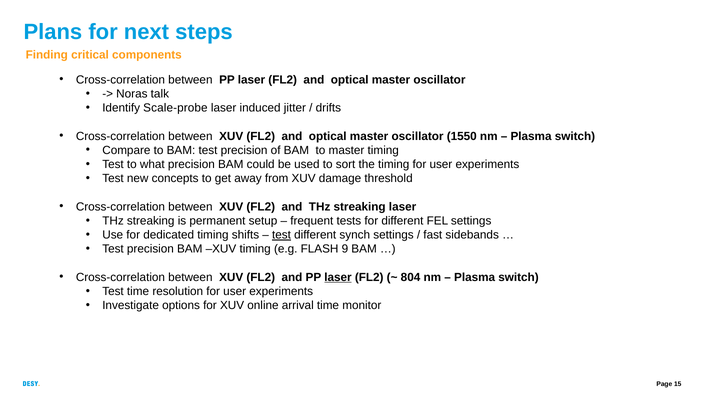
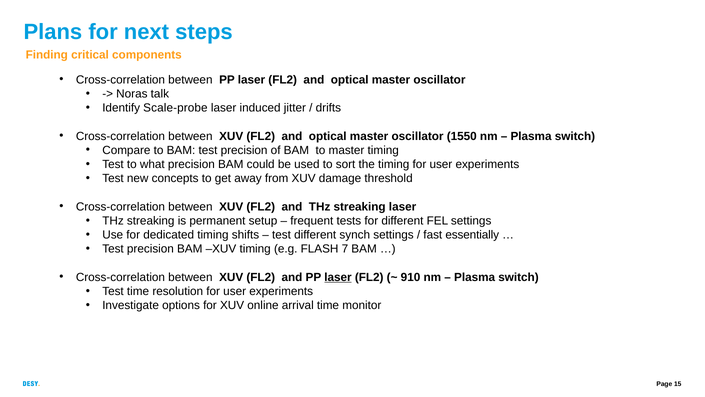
test underline: present -> none (282, 235)
sidebands: sidebands -> essentially (472, 235)
9: 9 -> 7 (345, 249)
804: 804 -> 910 (411, 277)
